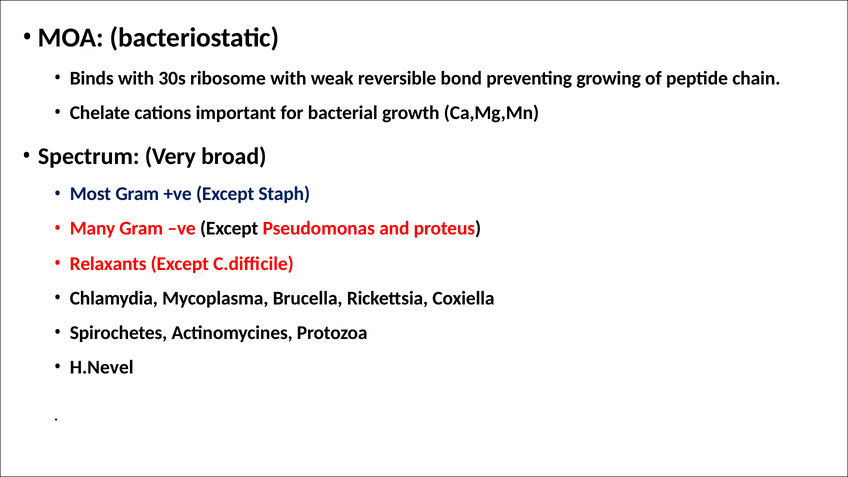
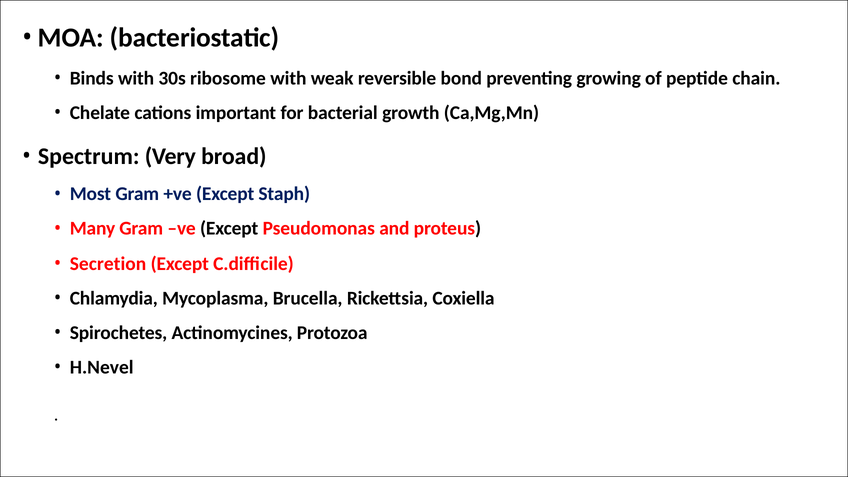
Relaxants: Relaxants -> Secretion (108, 264)
